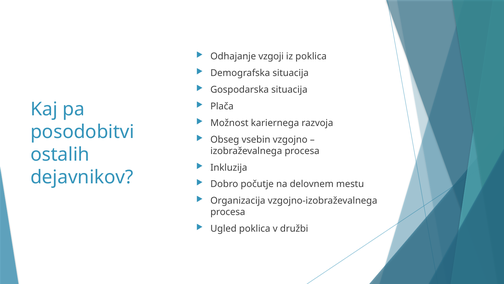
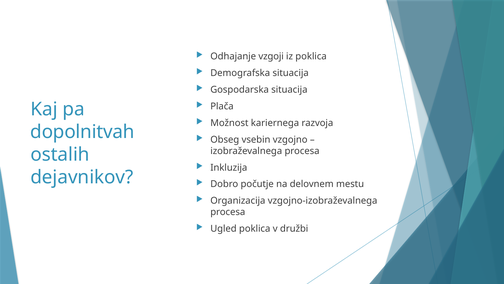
posodobitvi: posodobitvi -> dopolnitvah (82, 132)
